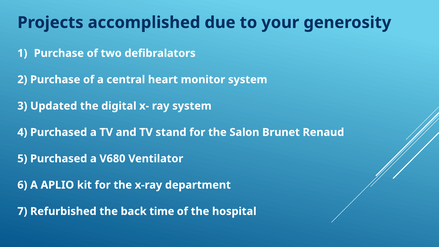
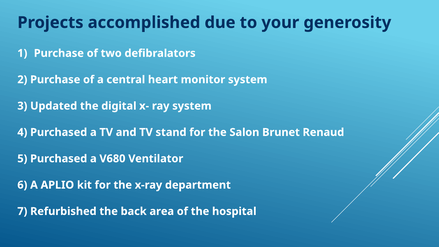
time: time -> area (162, 211)
